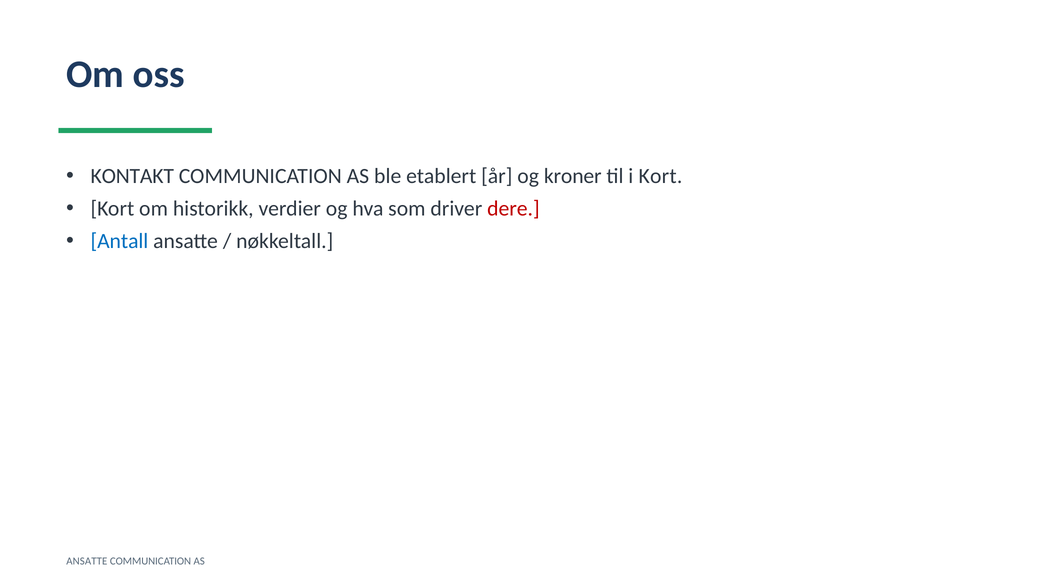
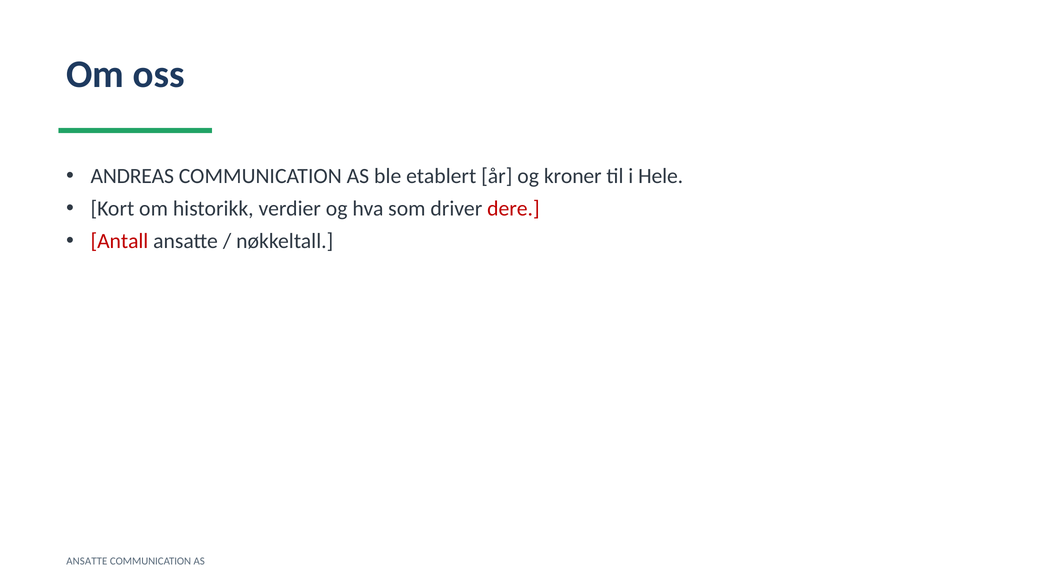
KONTAKT: KONTAKT -> ANDREAS (132, 176)
i Kort: Kort -> Hele (661, 176)
Antall colour: blue -> red (119, 241)
